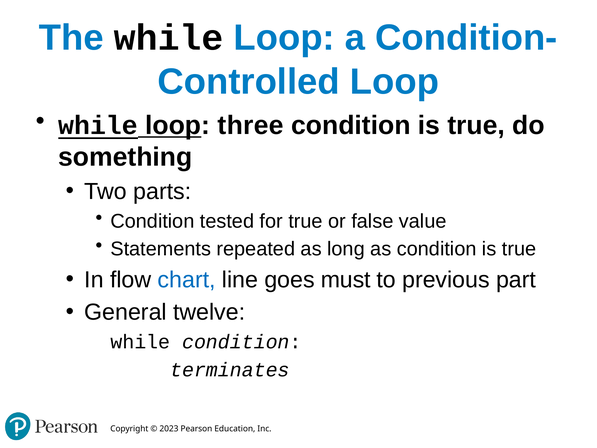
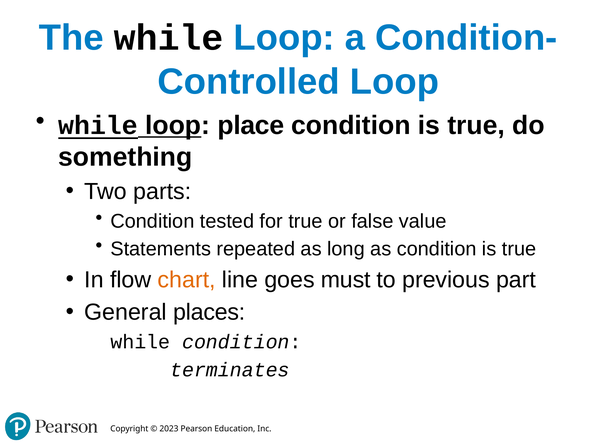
three: three -> place (251, 125)
chart colour: blue -> orange (187, 280)
twelve: twelve -> places (209, 312)
